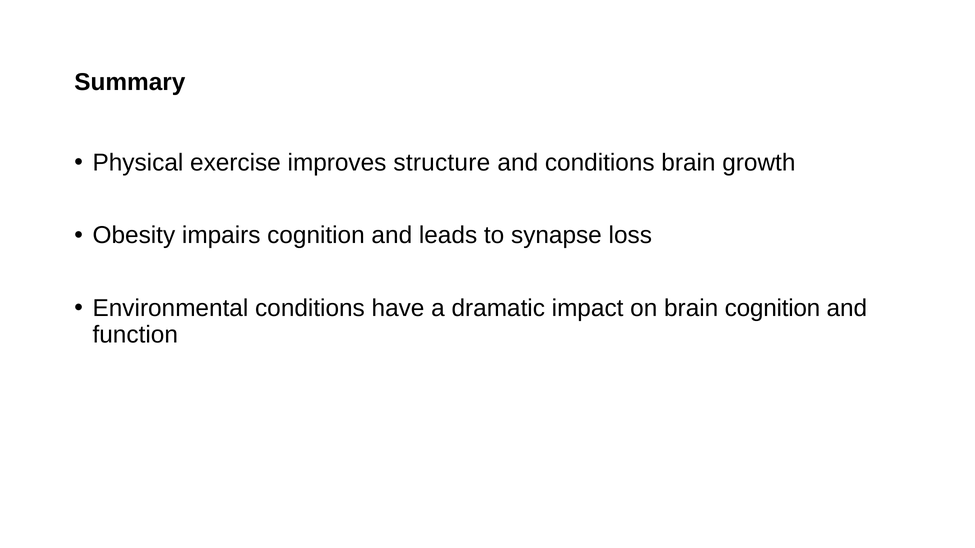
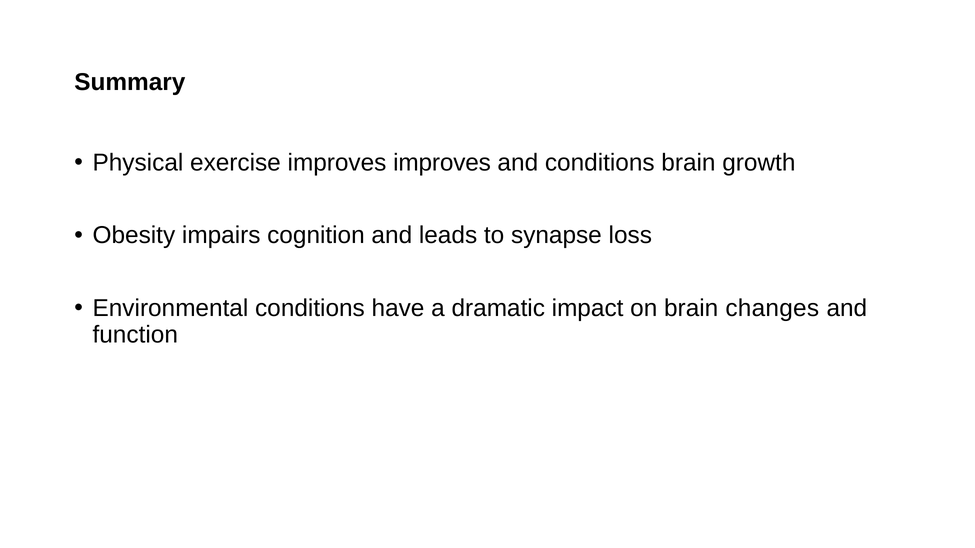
improves structure: structure -> improves (442, 163)
brain cognition: cognition -> changes (772, 309)
